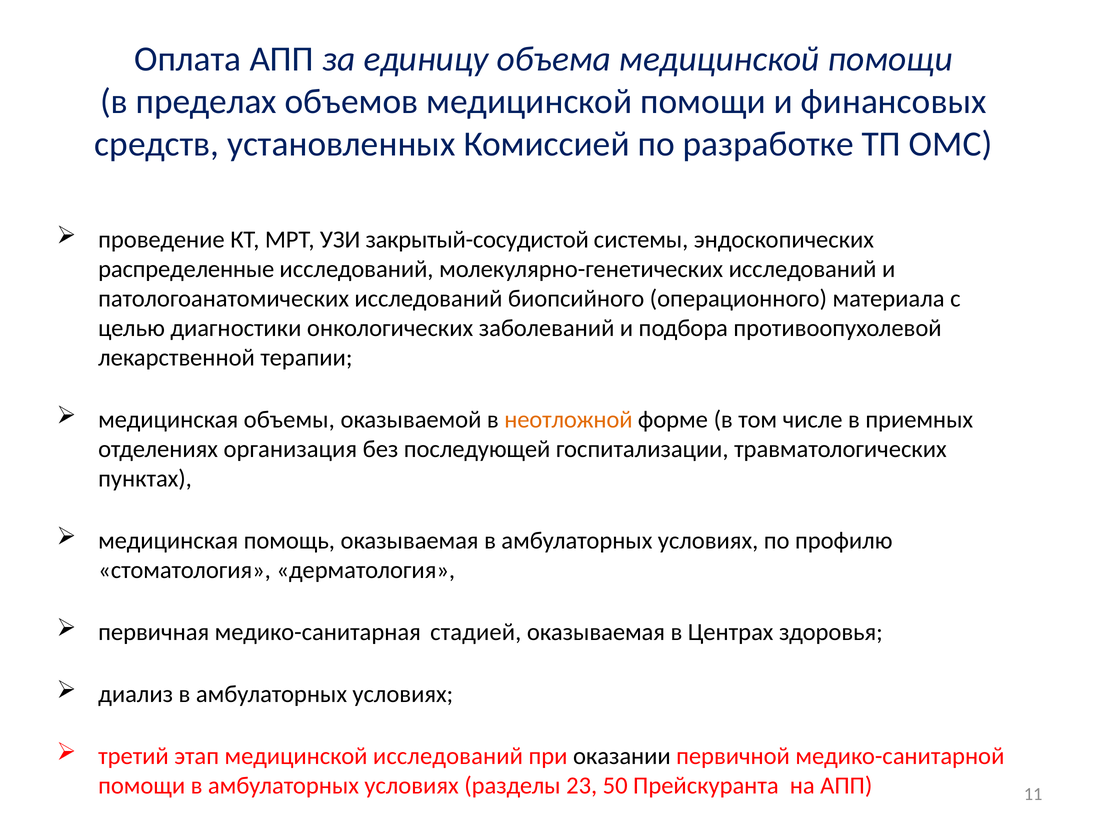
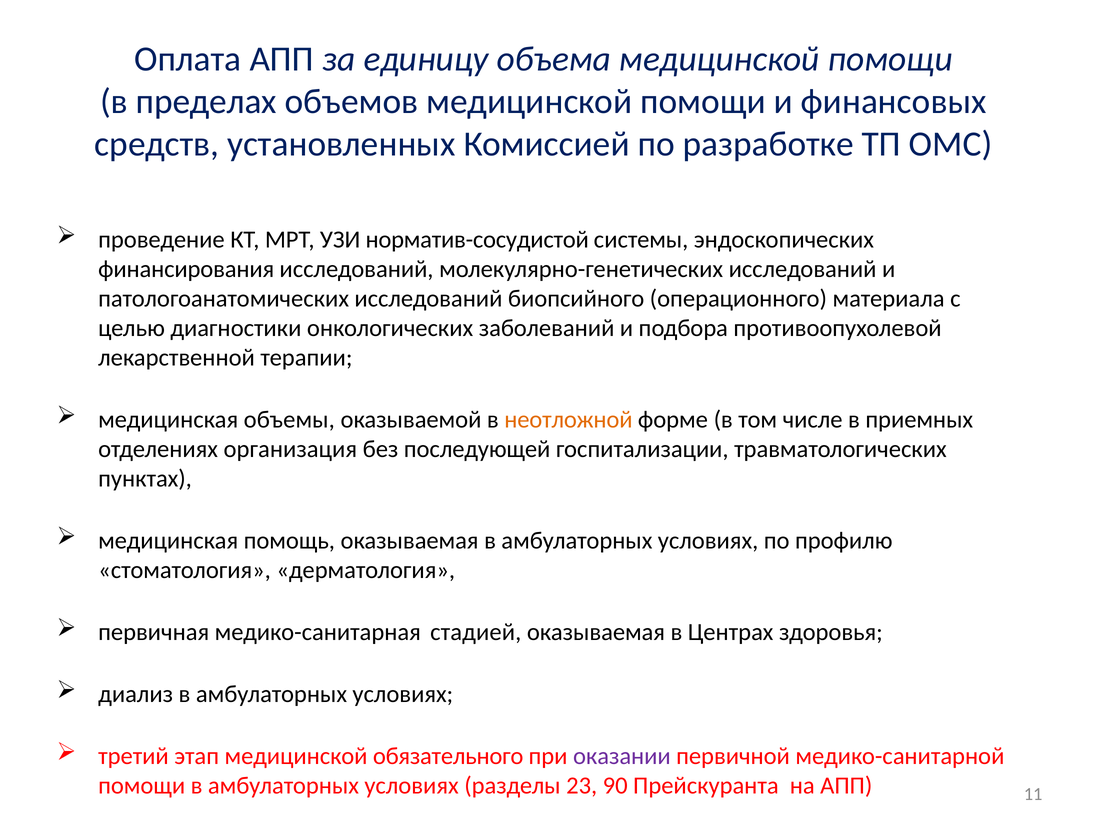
закрытый-сосудистой: закрытый-сосудистой -> норматив-сосудистой (477, 239)
распределенные: распределенные -> финансирования (186, 269)
медицинской исследований: исследований -> обязательного (448, 756)
оказании colour: black -> purple (622, 756)
50: 50 -> 90 (615, 785)
